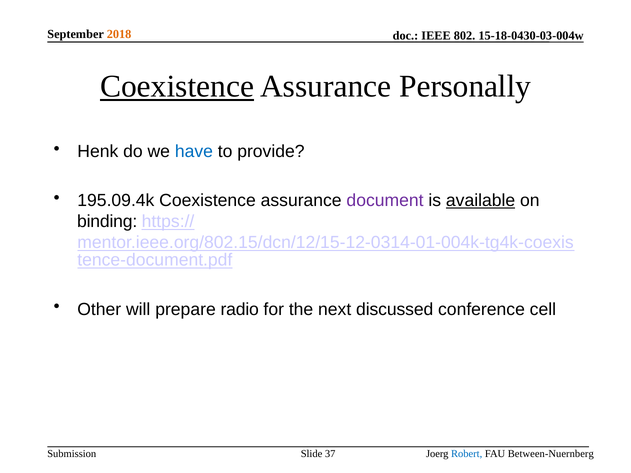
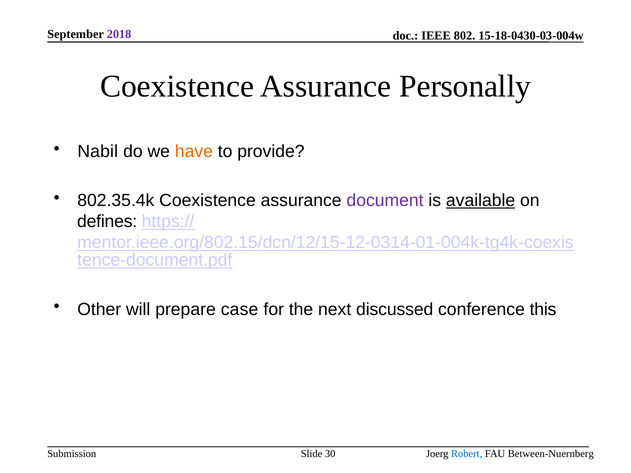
2018 colour: orange -> purple (119, 34)
Coexistence underline: present -> none (177, 86)
Henk: Henk -> Nabil (98, 152)
have colour: blue -> orange (194, 152)
195.09.4k: 195.09.4k -> 802.35.4k (116, 201)
binding: binding -> defines (107, 222)
radio: radio -> case (240, 309)
cell: cell -> this (543, 309)
37: 37 -> 30 (330, 454)
